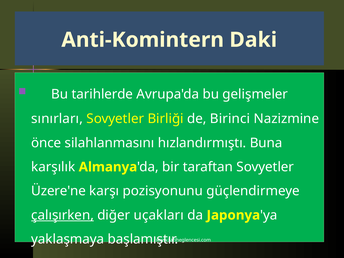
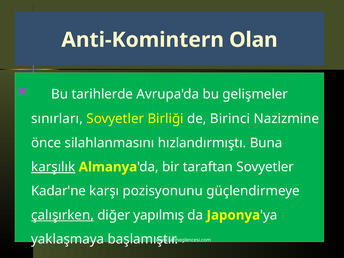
Daki: Daki -> Olan (253, 40)
karşılık underline: none -> present (53, 167)
Üzere'ne: Üzere'ne -> Kadar'ne (59, 191)
uçakları: uçakları -> yapılmış (159, 215)
